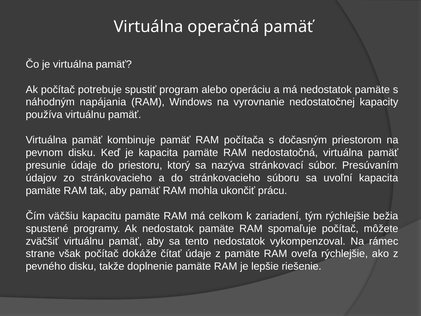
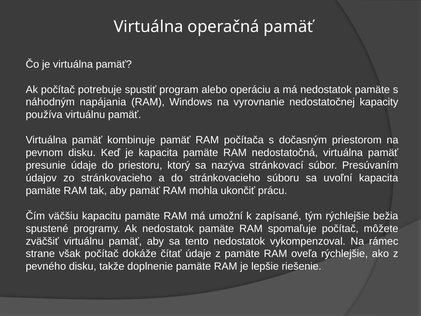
celkom: celkom -> umožní (226, 216)
zariadení: zariadení -> zapísané (278, 216)
